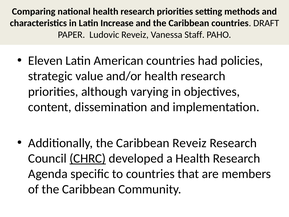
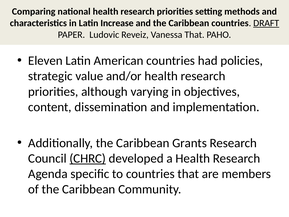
DRAFT underline: none -> present (266, 23)
Vanessa Staff: Staff -> That (194, 35)
Caribbean Reveiz: Reveiz -> Grants (190, 143)
